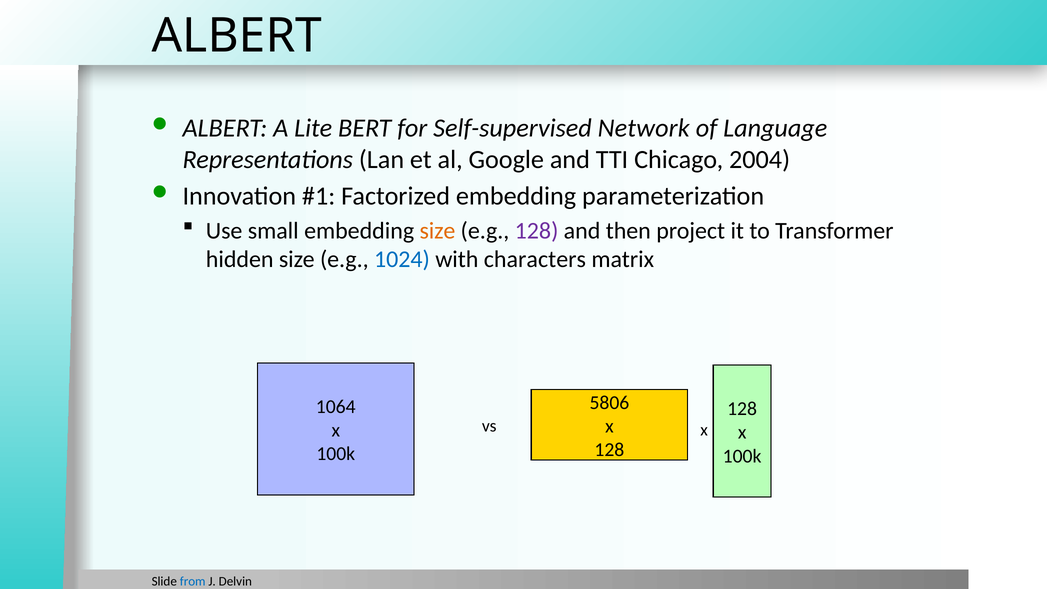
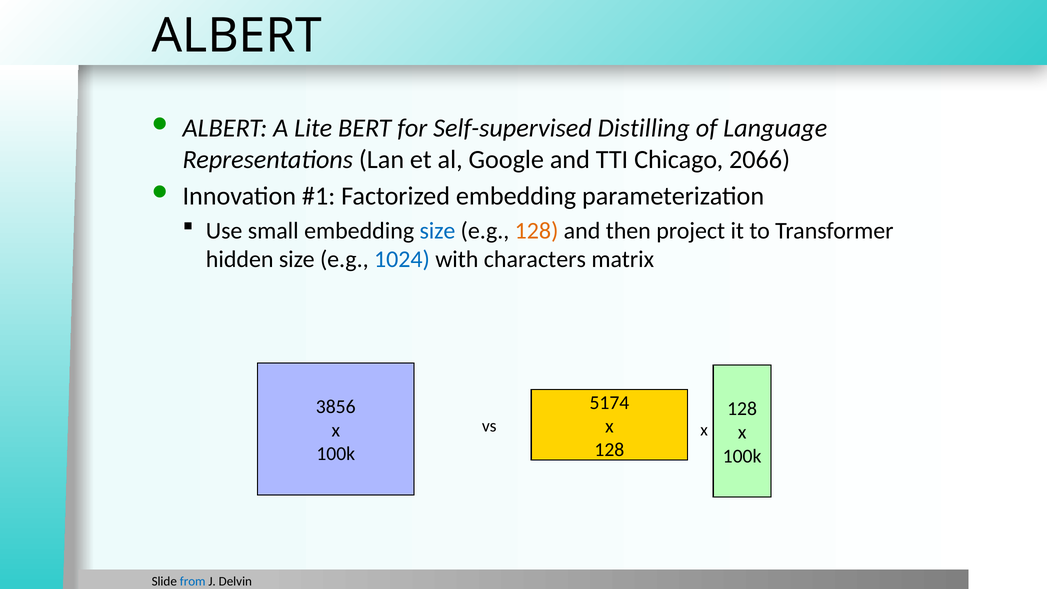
Network: Network -> Distilling (644, 128)
2004: 2004 -> 2066 (760, 159)
size colour: orange -> blue (437, 231)
128 colour: purple -> orange (537, 231)
5806: 5806 -> 5174 (609, 403)
1064: 1064 -> 3856 (336, 407)
